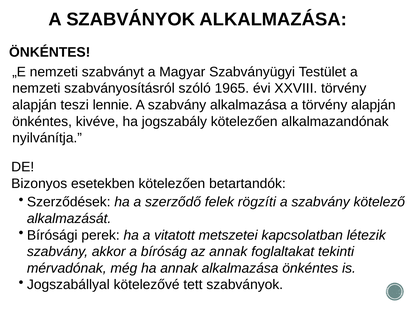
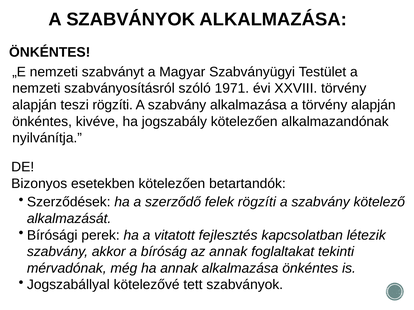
1965: 1965 -> 1971 (232, 89)
teszi lennie: lennie -> rögzíti (113, 105)
metszetei: metszetei -> fejlesztés (228, 235)
